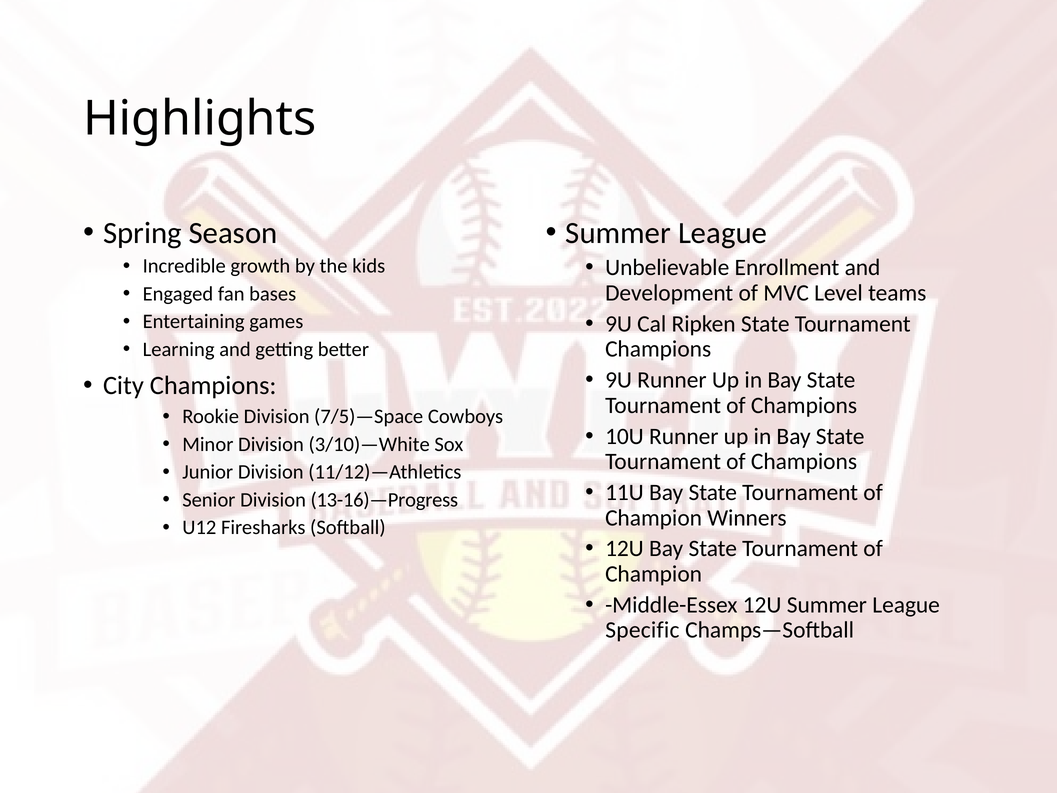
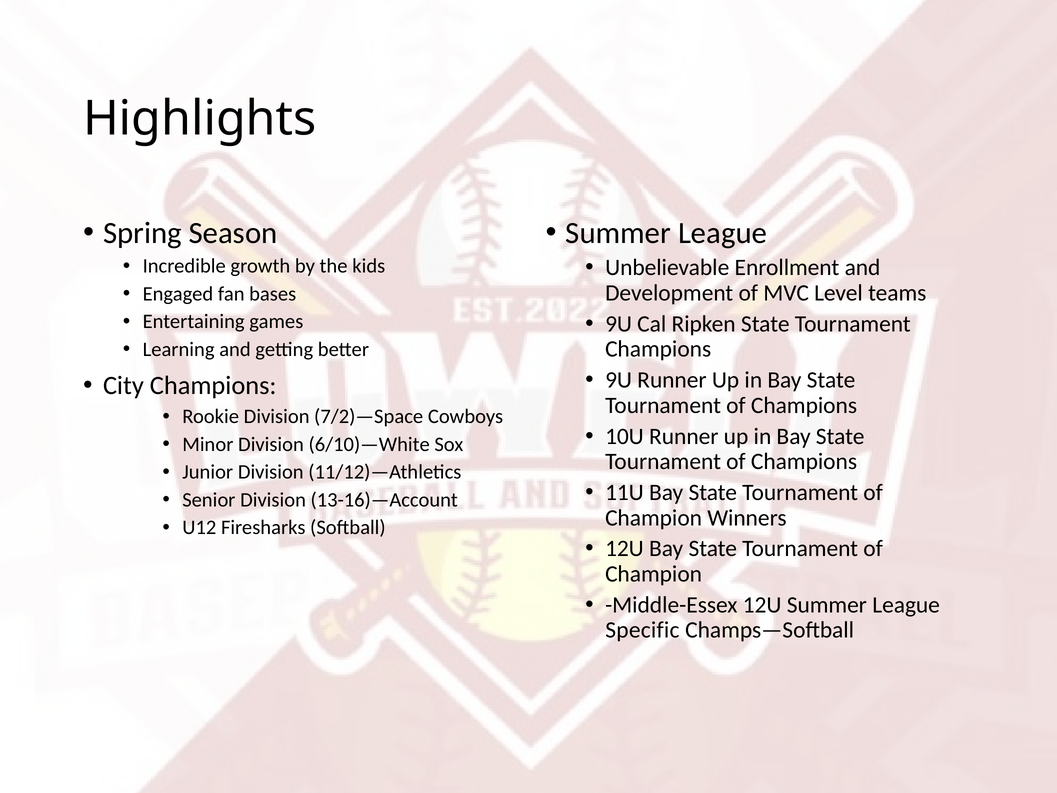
7/5)—Space: 7/5)—Space -> 7/2)—Space (369, 417)
3/10)—White: 3/10)—White -> 6/10)—White (369, 444)
13-16)—Progress: 13-16)—Progress -> 13-16)—Account (384, 500)
